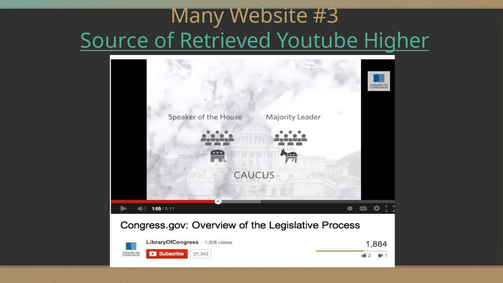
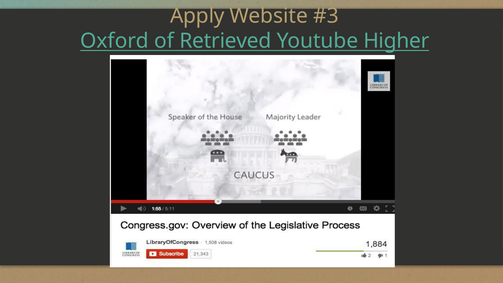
Many: Many -> Apply (197, 16)
Source: Source -> Oxford (115, 41)
